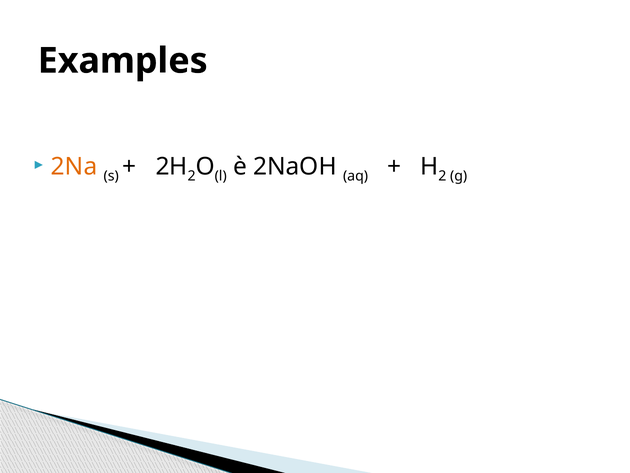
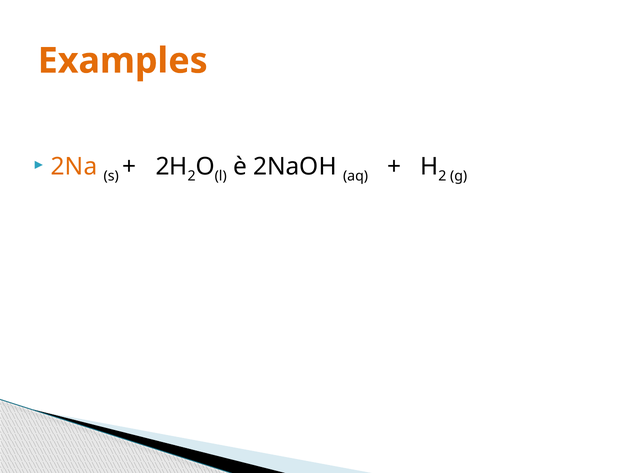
Examples colour: black -> orange (123, 61)
